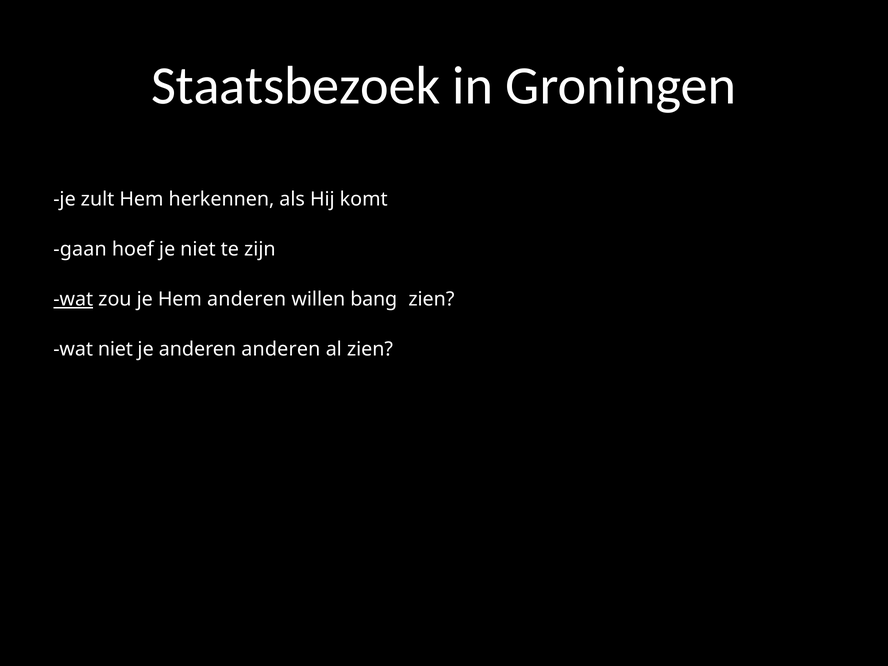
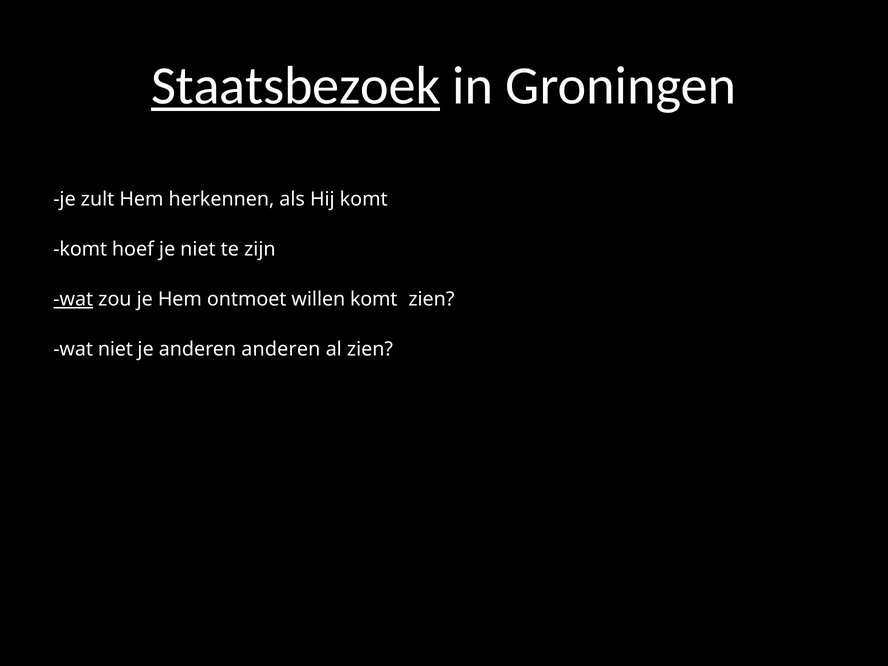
Staatsbezoek underline: none -> present (296, 86)
gaan: gaan -> komt (80, 249)
Hem anderen: anderen -> ontmoet (247, 299)
willen bang: bang -> komt (374, 299)
